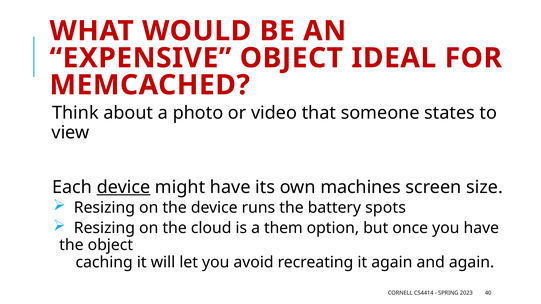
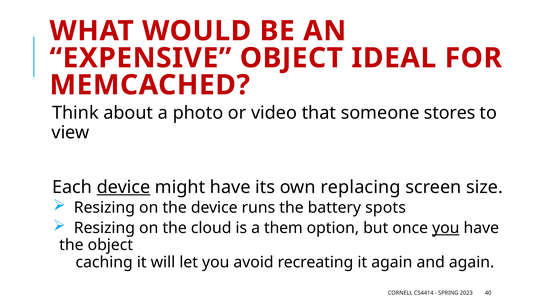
states: states -> stores (450, 113)
machines: machines -> replacing (361, 187)
you underline: none -> present (446, 228)
